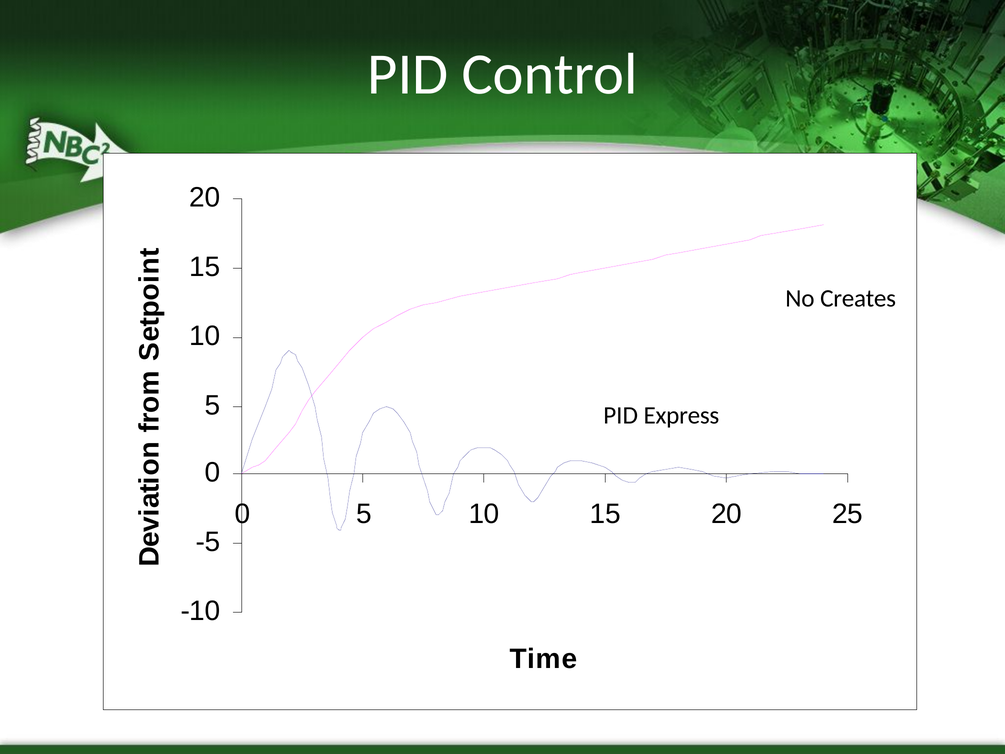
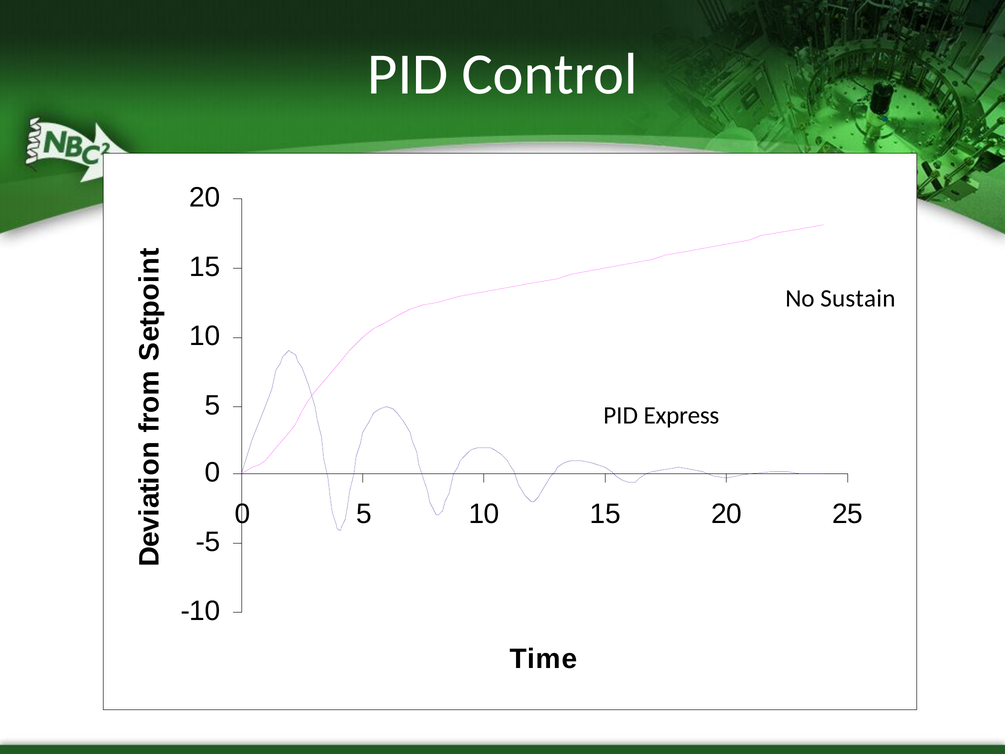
Creates: Creates -> Sustain (858, 298)
